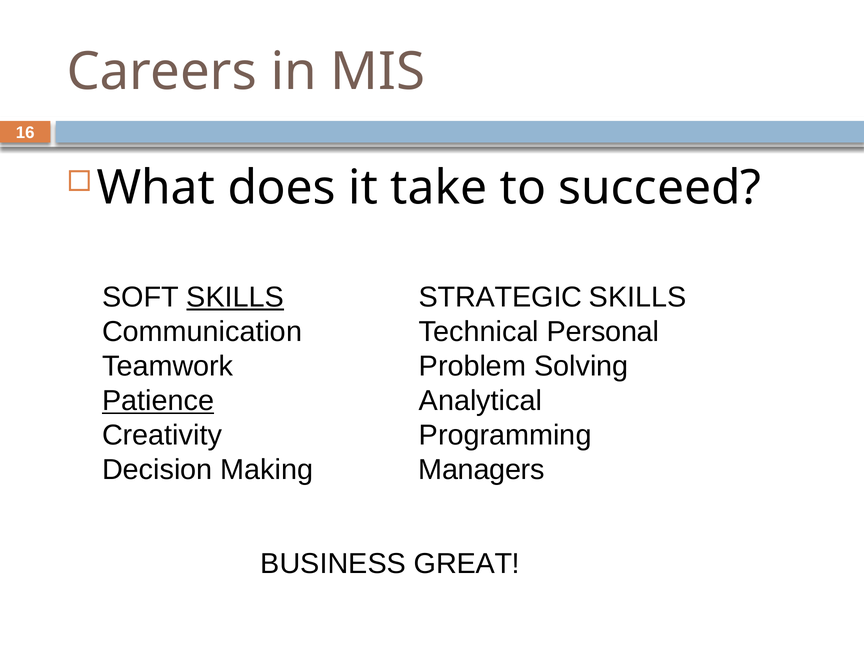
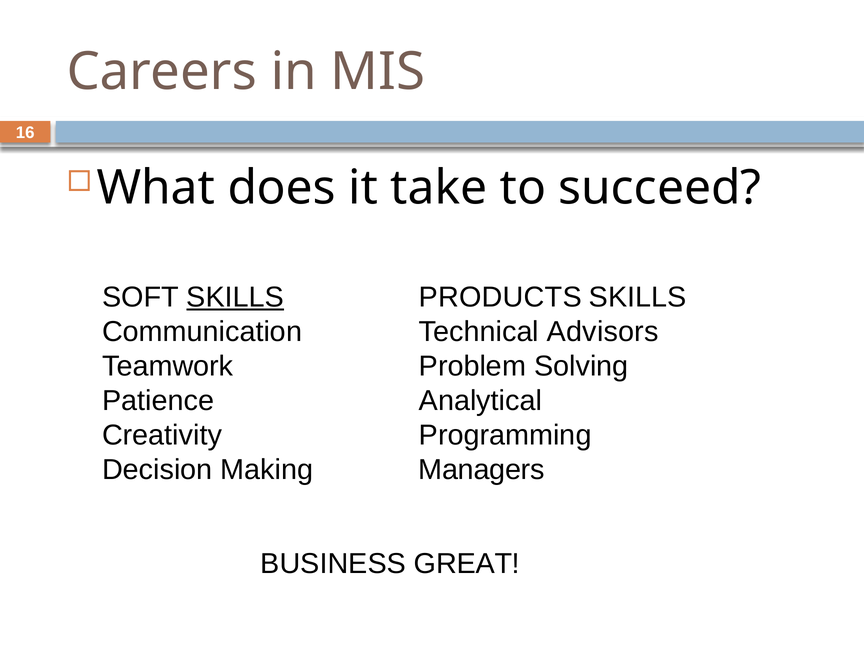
STRATEGIC: STRATEGIC -> PRODUCTS (500, 297)
Personal: Personal -> Advisors (603, 332)
Patience underline: present -> none (158, 401)
